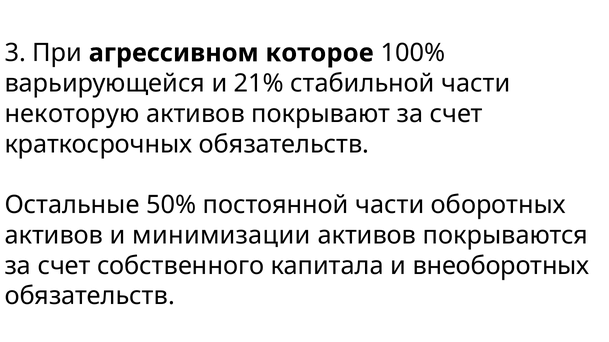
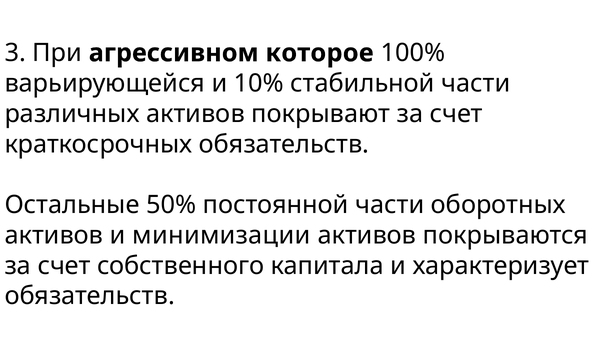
21%: 21% -> 10% (259, 83)
некоторую: некоторую -> различных (72, 114)
внеоборотных: внеоборотных -> характеризует (501, 266)
